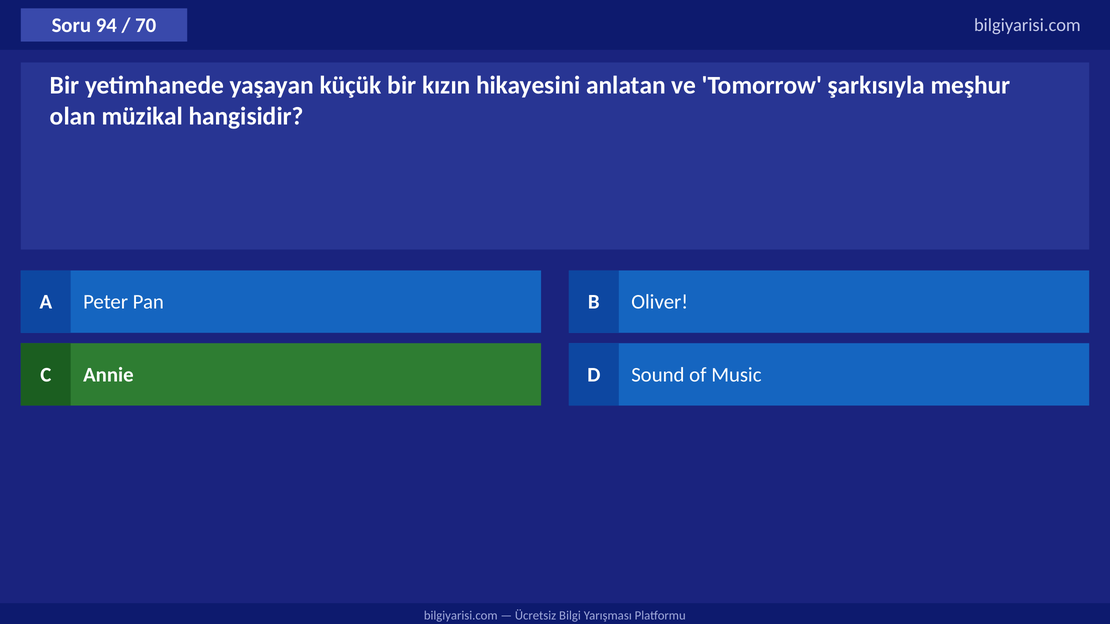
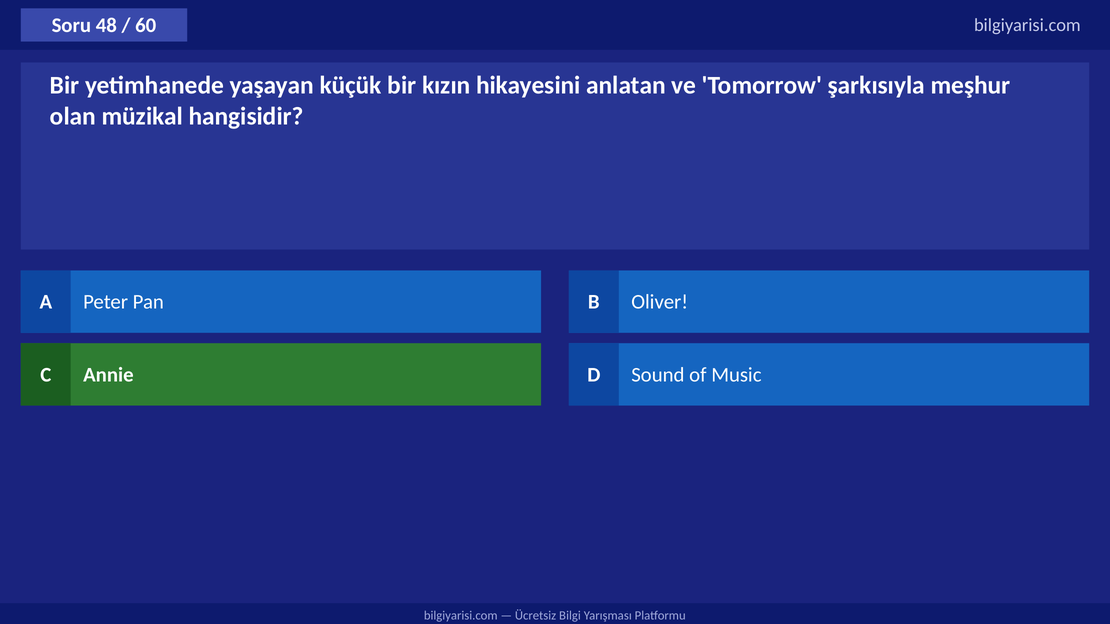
94: 94 -> 48 (106, 25)
70: 70 -> 60 (146, 25)
